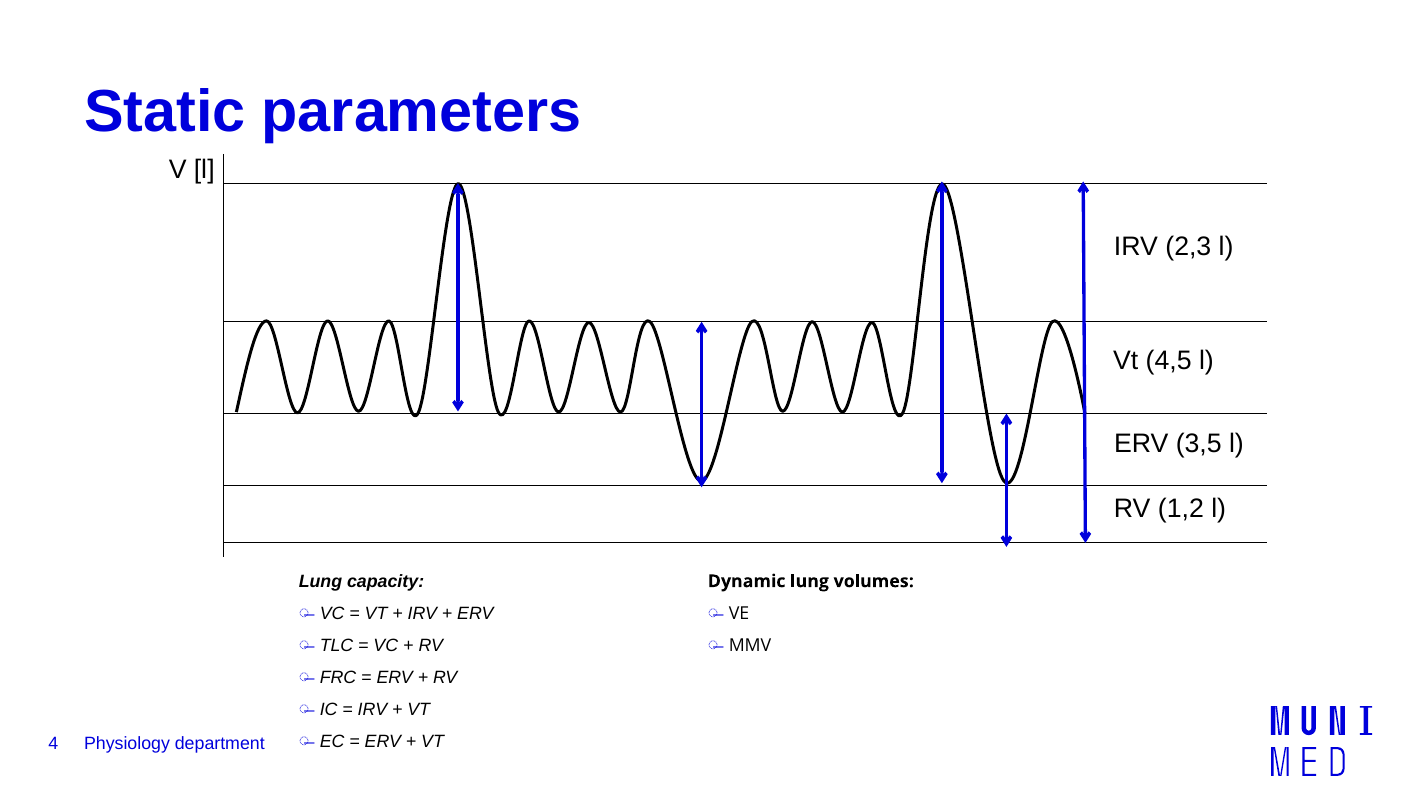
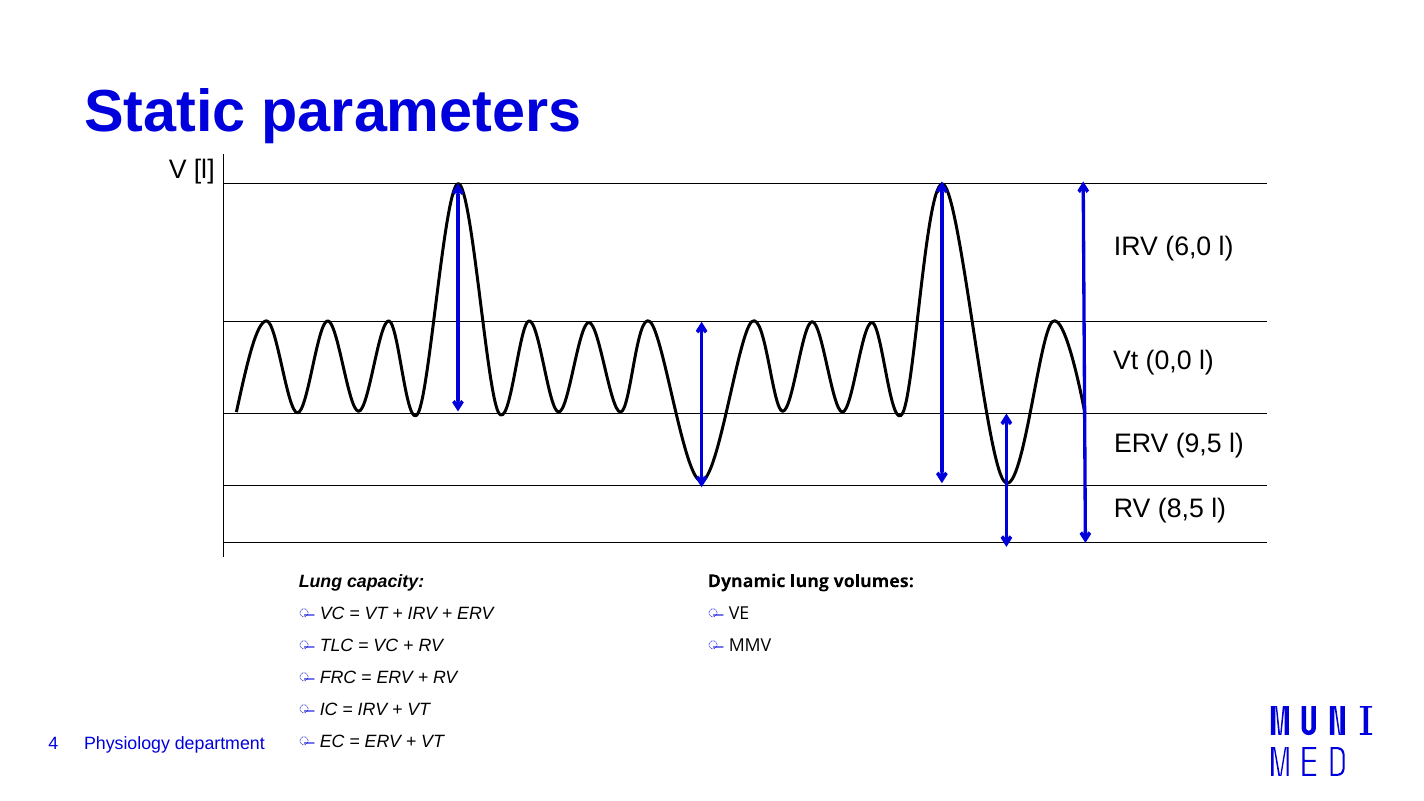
2,3: 2,3 -> 6,0 (1188, 247)
4,5: 4,5 -> 0,0 (1169, 360)
3,5: 3,5 -> 9,5 (1199, 443)
1,2: 1,2 -> 8,5 (1181, 509)
